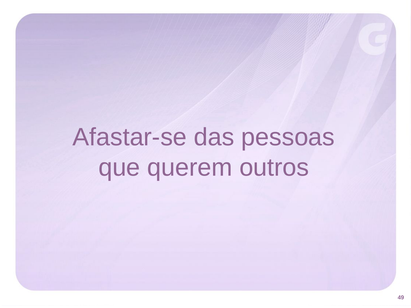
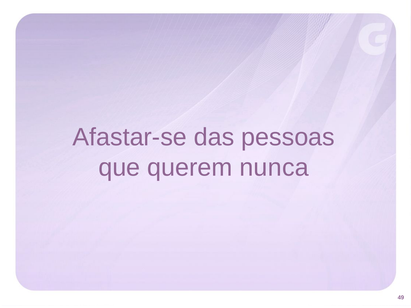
outros: outros -> nunca (274, 168)
